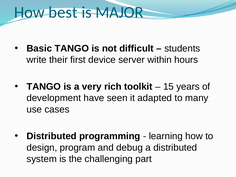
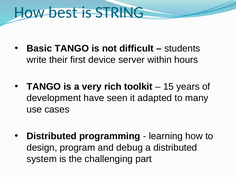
MAJOR: MAJOR -> STRING (119, 12)
